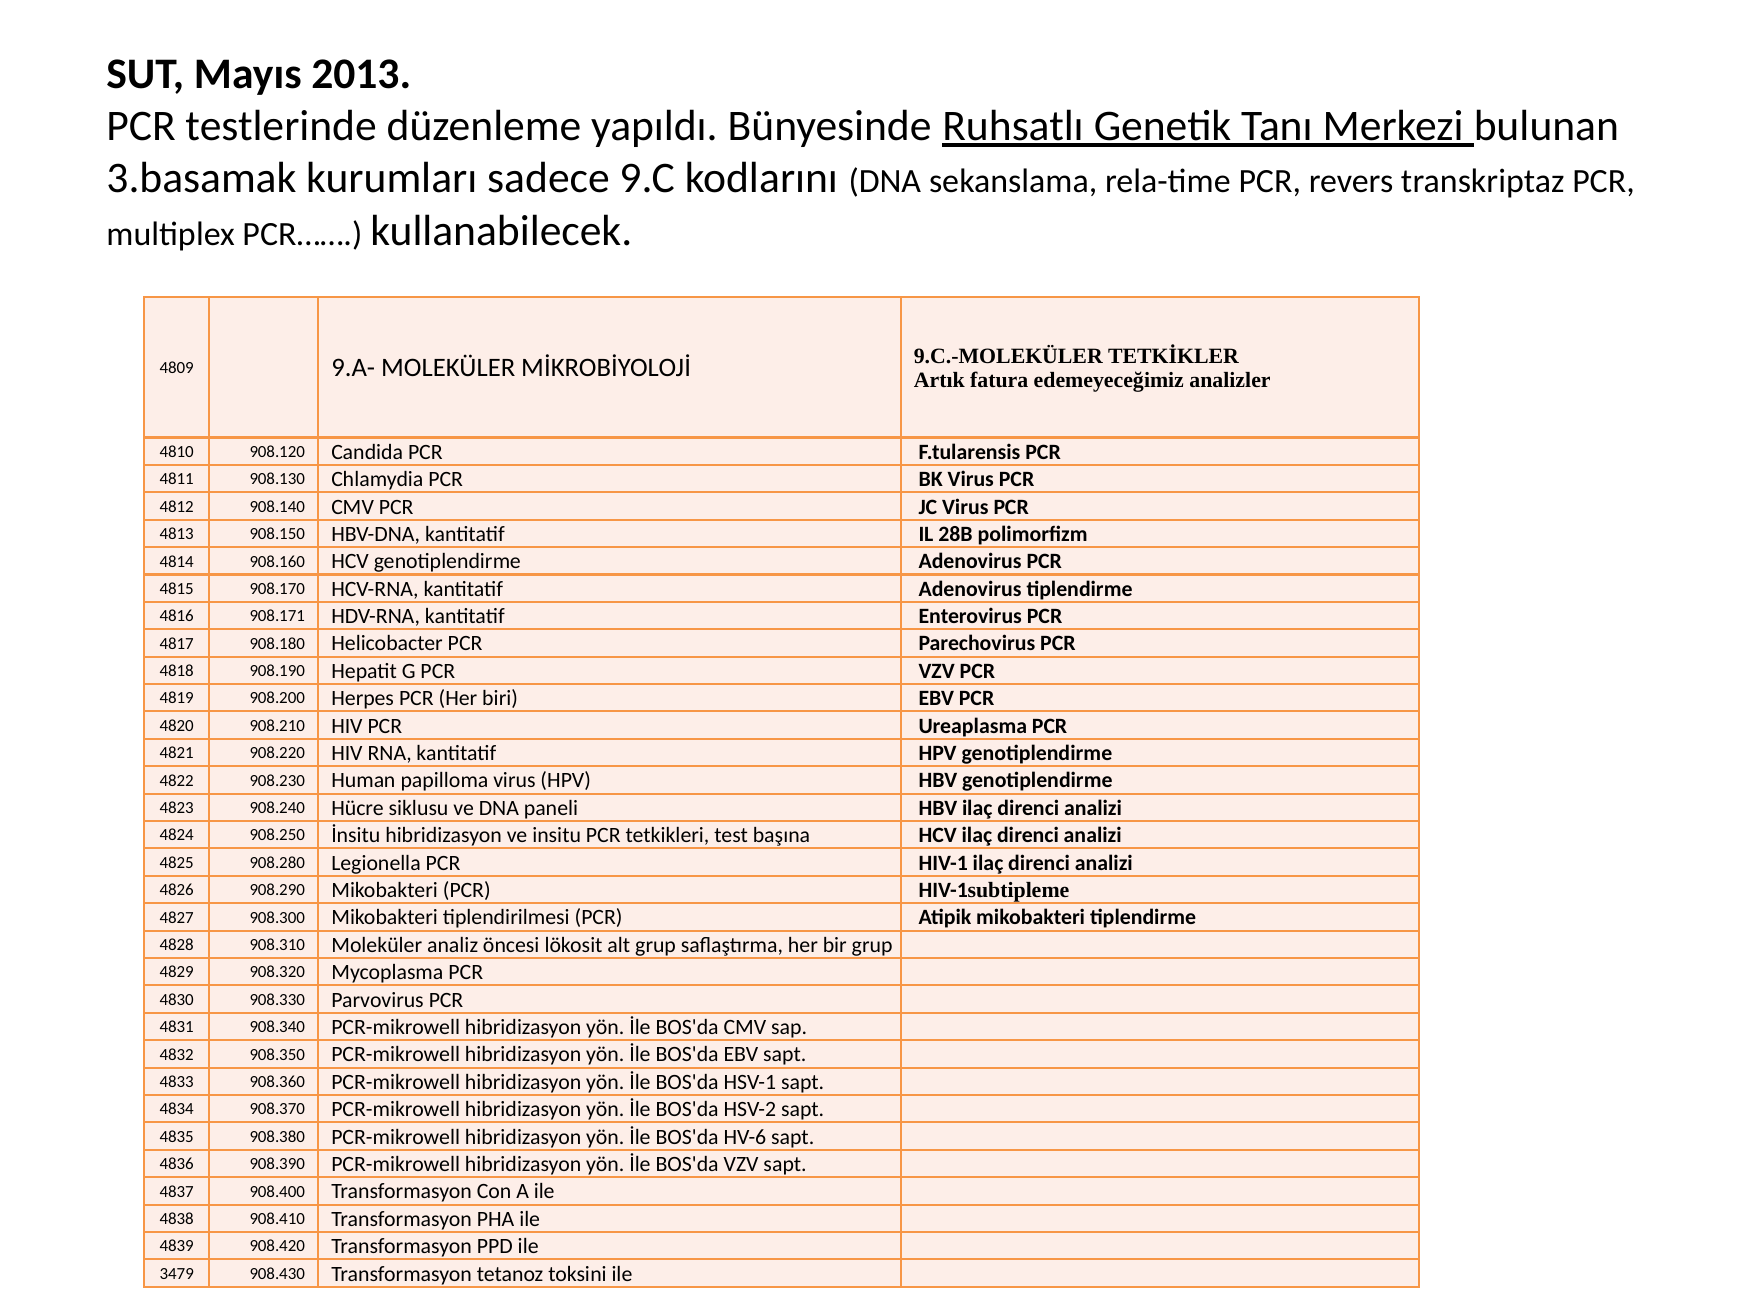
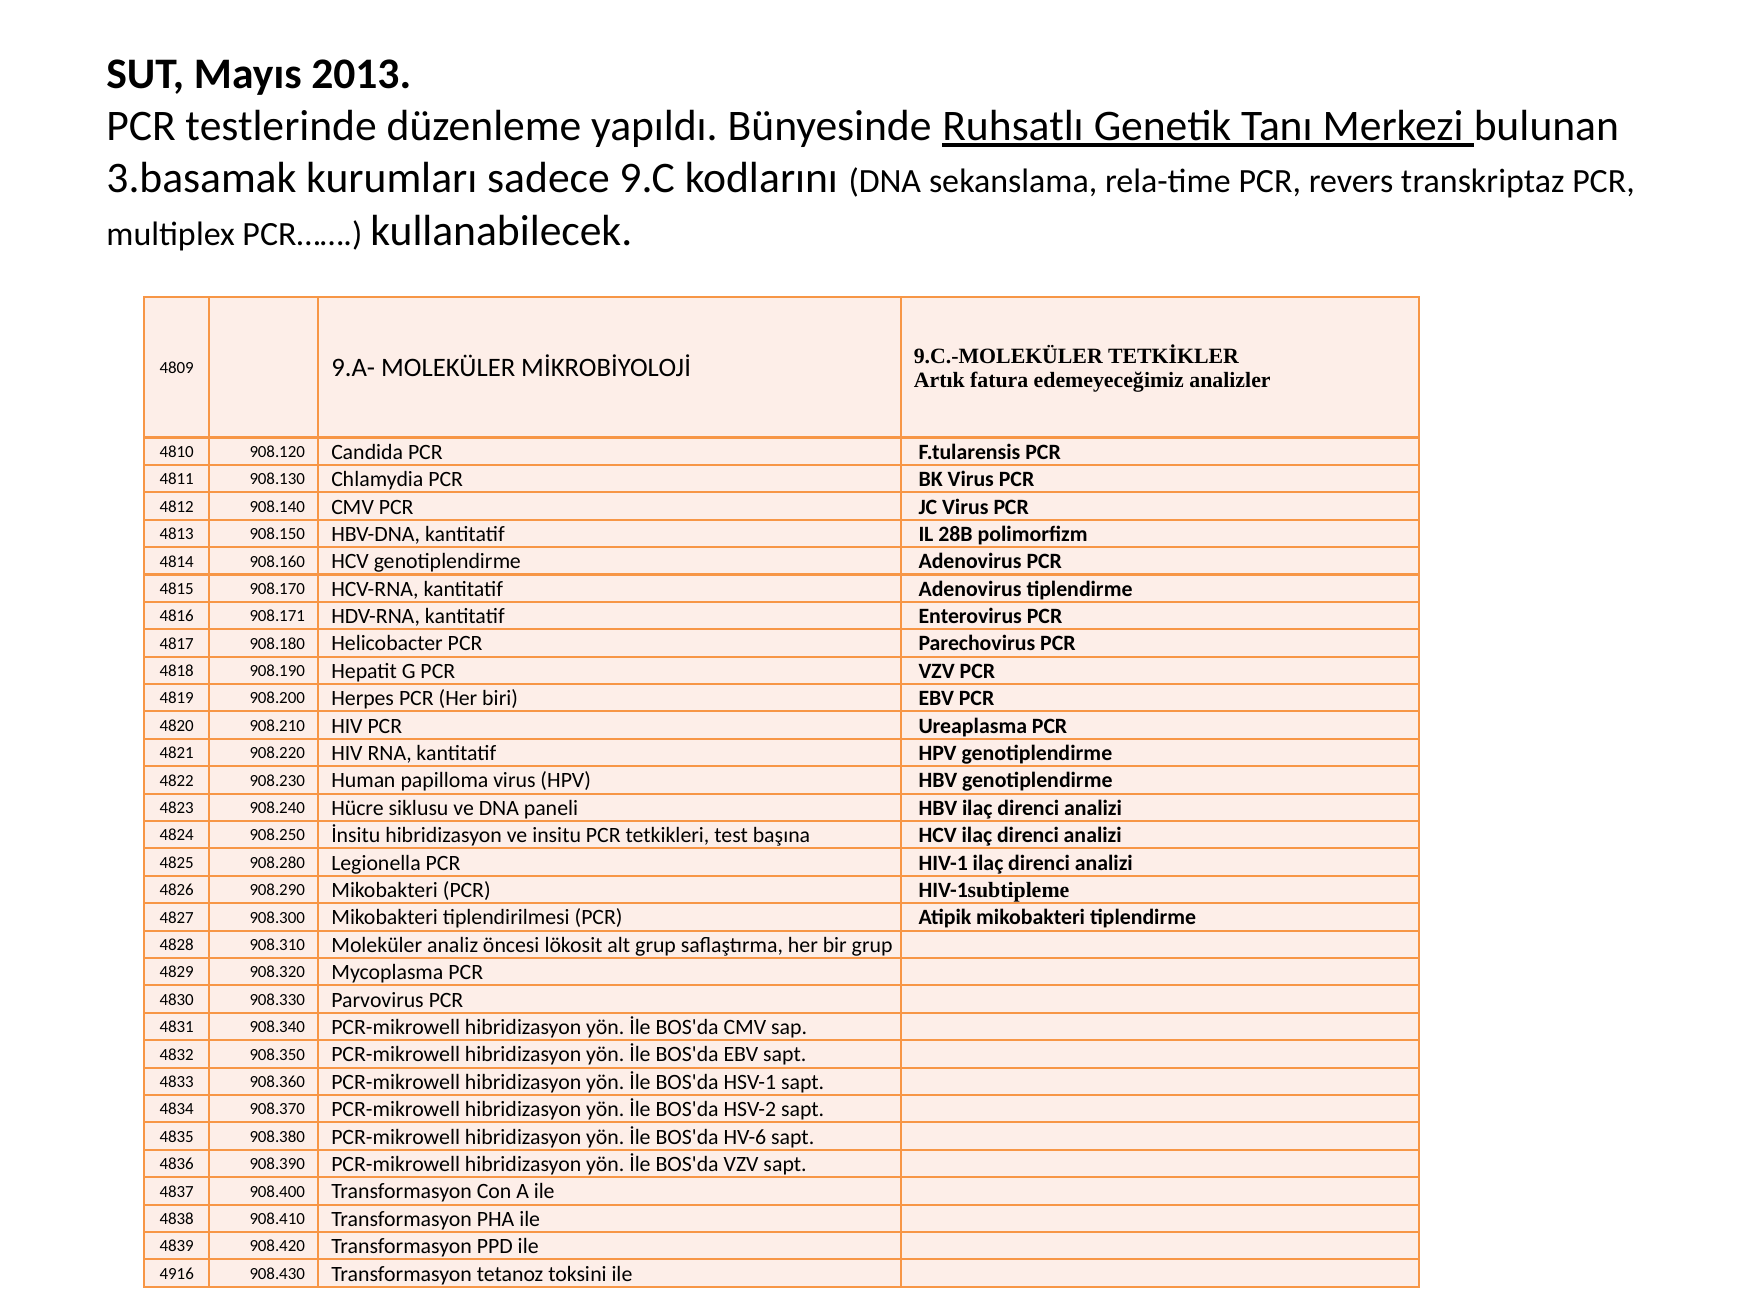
3479: 3479 -> 4916 (177, 1274)
